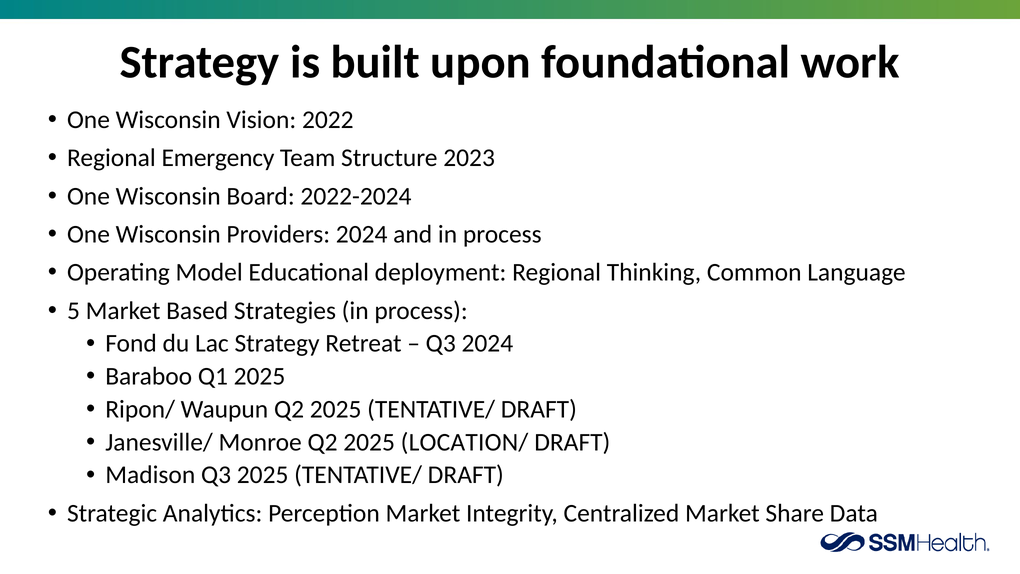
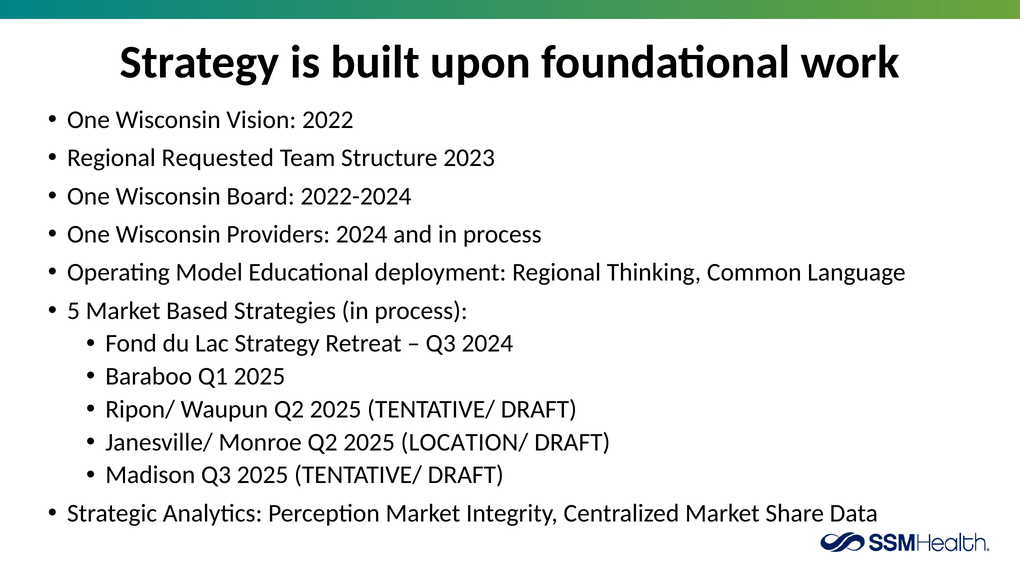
Emergency: Emergency -> Requested (218, 158)
